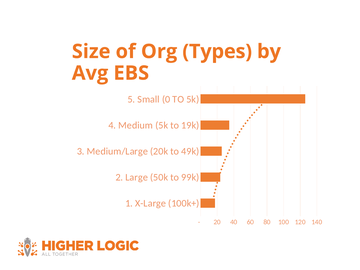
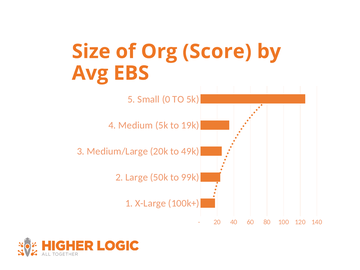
Types: Types -> Score (217, 51)
